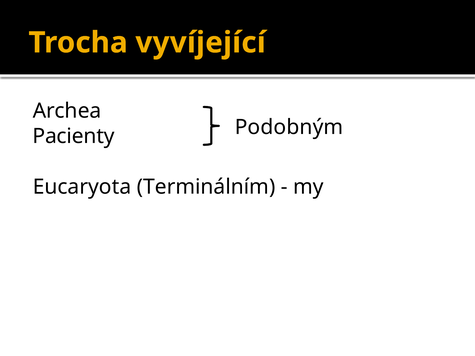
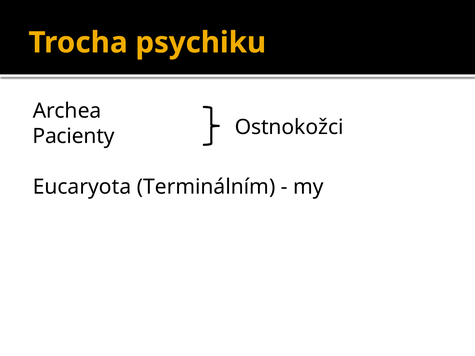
vyvíjející: vyvíjející -> psychiku (201, 43)
Podobným: Podobným -> Ostnokožci (289, 127)
